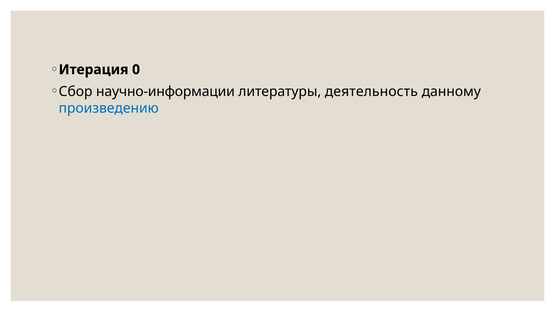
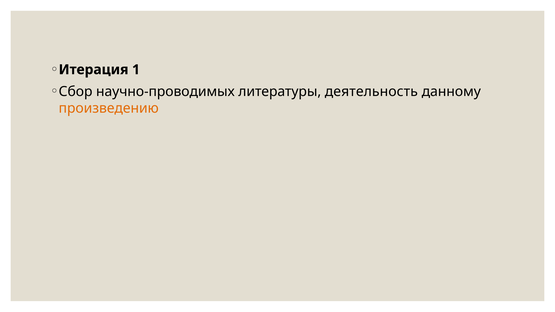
0: 0 -> 1 (136, 70)
научно-информации: научно-информации -> научно-проводимых (165, 92)
произведению colour: blue -> orange (109, 108)
